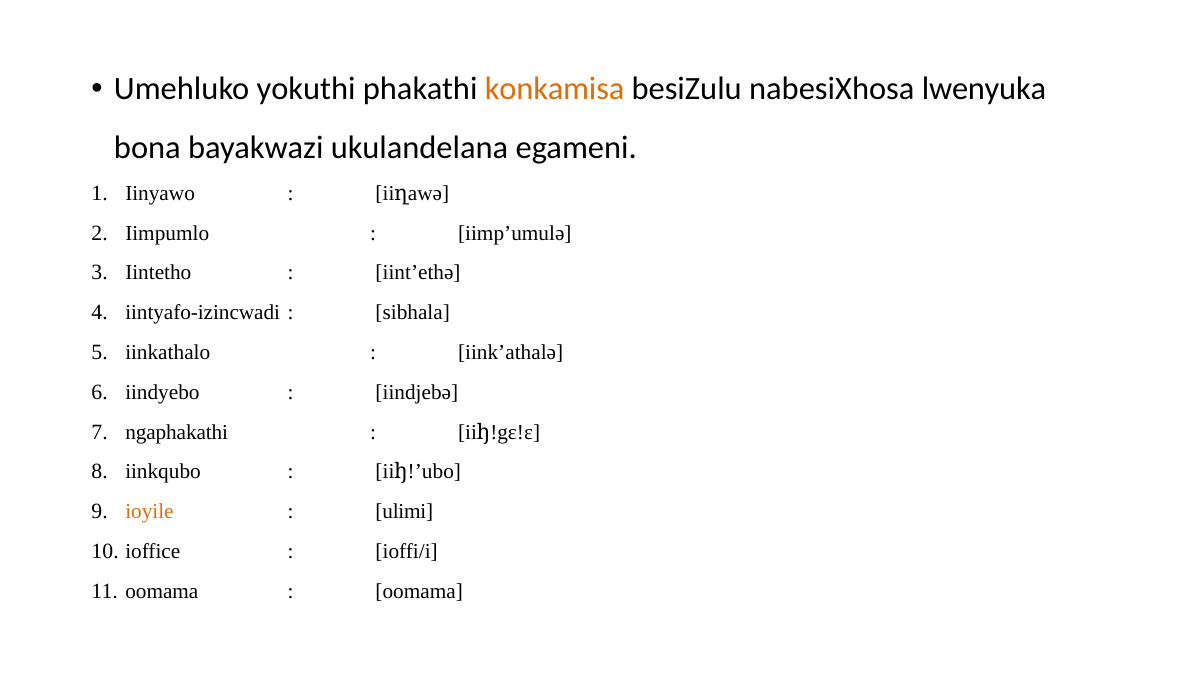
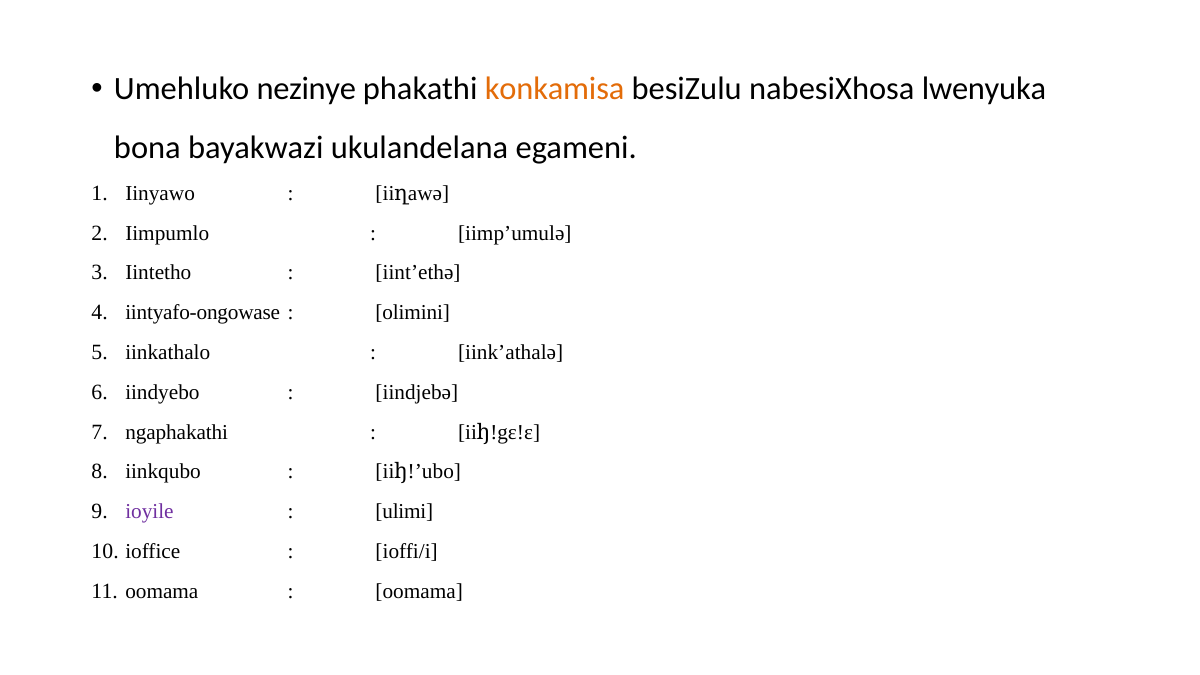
yokuthi: yokuthi -> nezinye (306, 89)
iintyafo-izincwadi: iintyafo-izincwadi -> iintyafo-ongowase (203, 313)
sibhala: sibhala -> olimini (413, 313)
ioyile colour: orange -> purple (149, 512)
